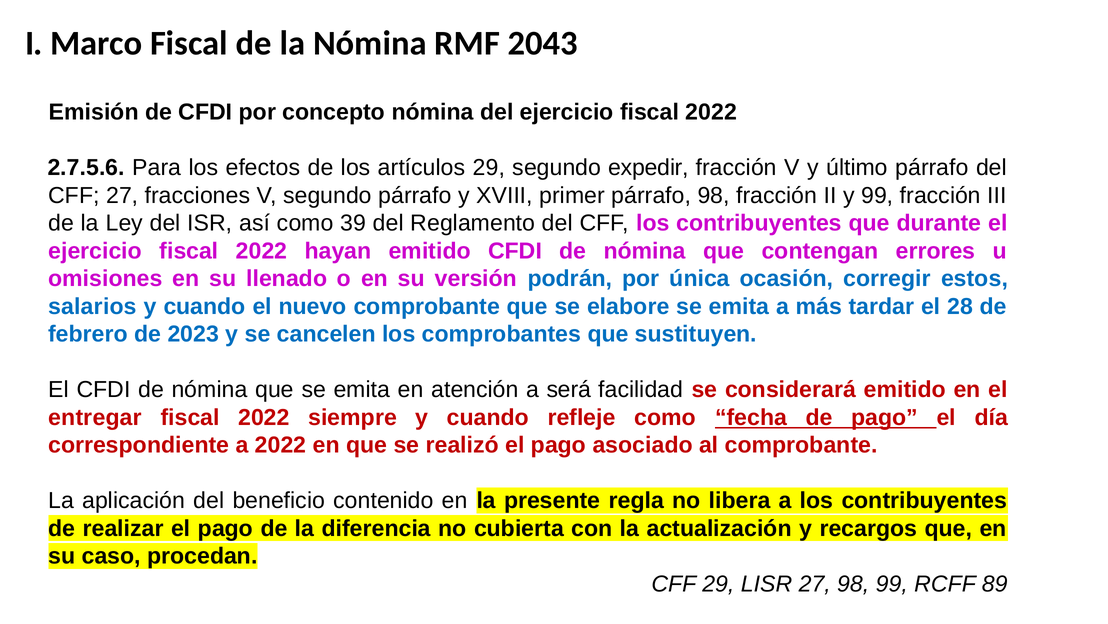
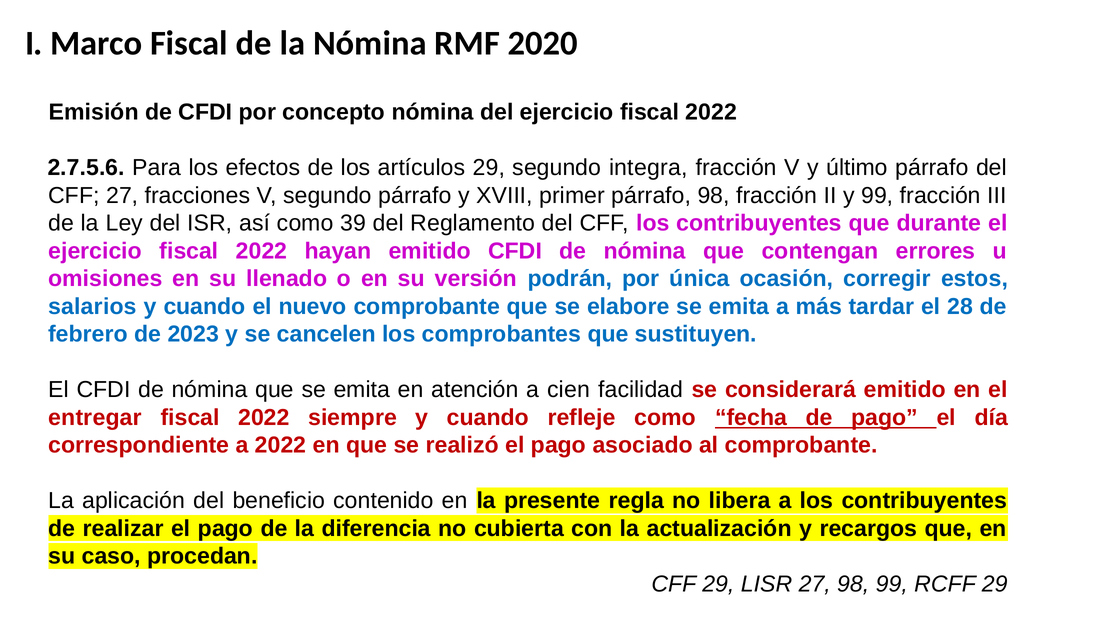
2043: 2043 -> 2020 (543, 43)
expedir: expedir -> integra (648, 168)
será: será -> cien (569, 389)
RCFF 89: 89 -> 29 (995, 583)
